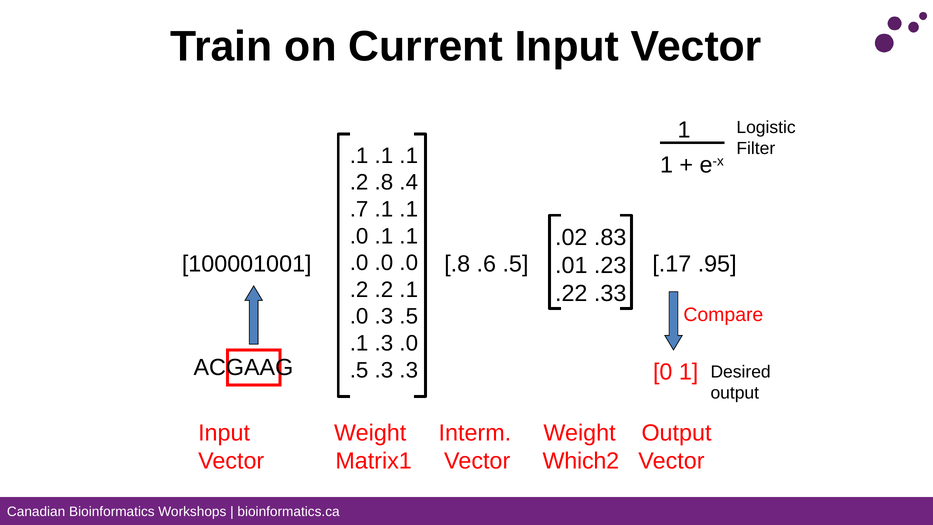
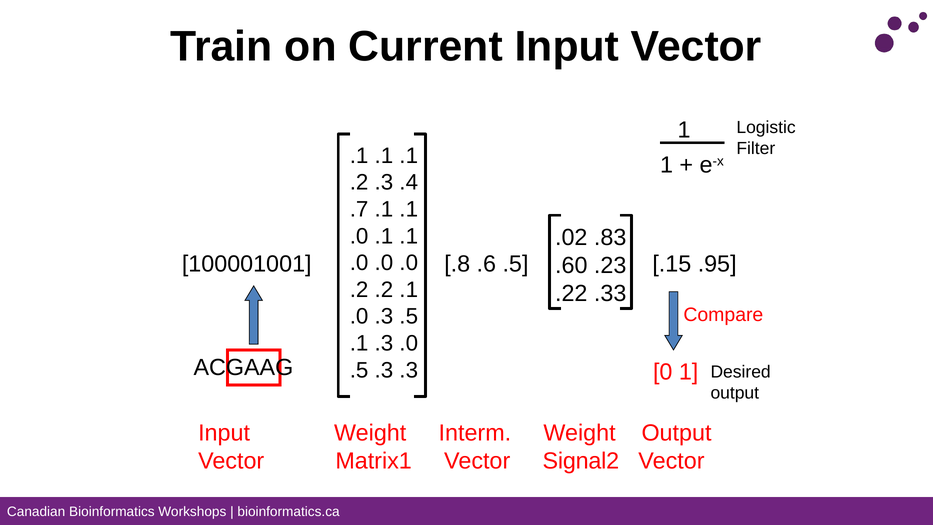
.2 .8: .8 -> .3 (384, 182)
.17: .17 -> .15 (672, 264)
.01: .01 -> .60 (571, 265)
Which2: Which2 -> Signal2 (581, 461)
